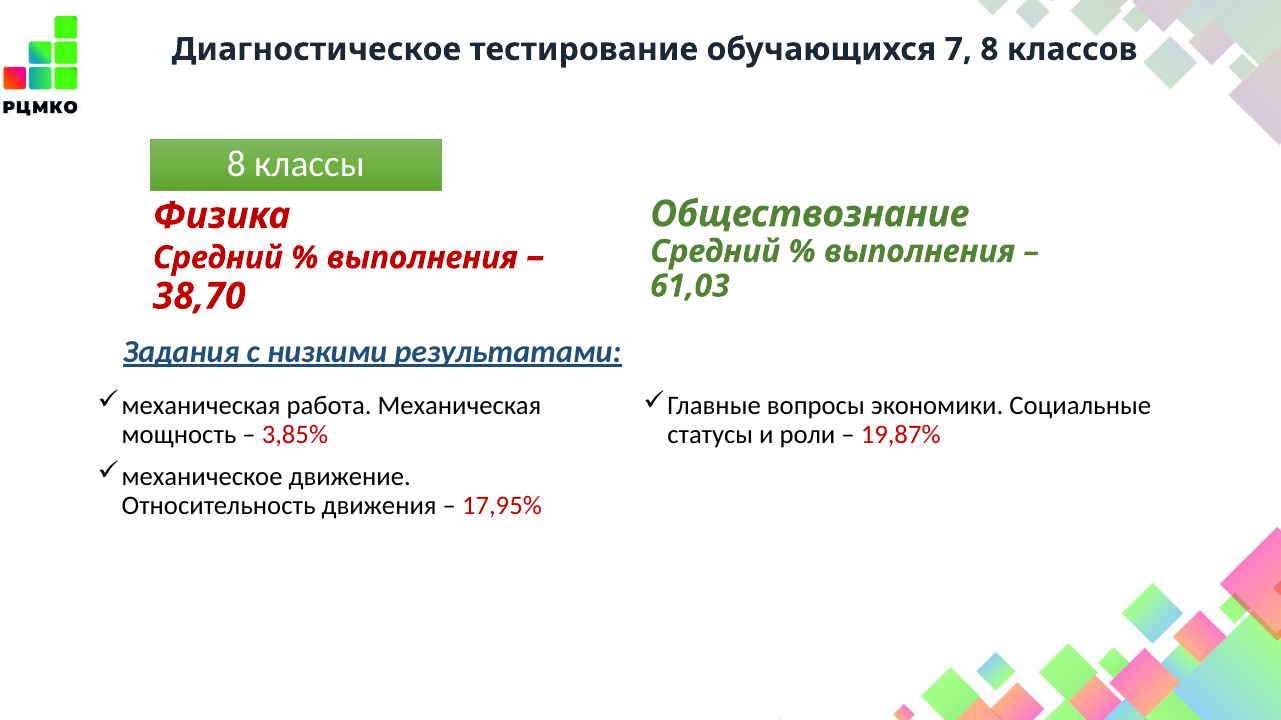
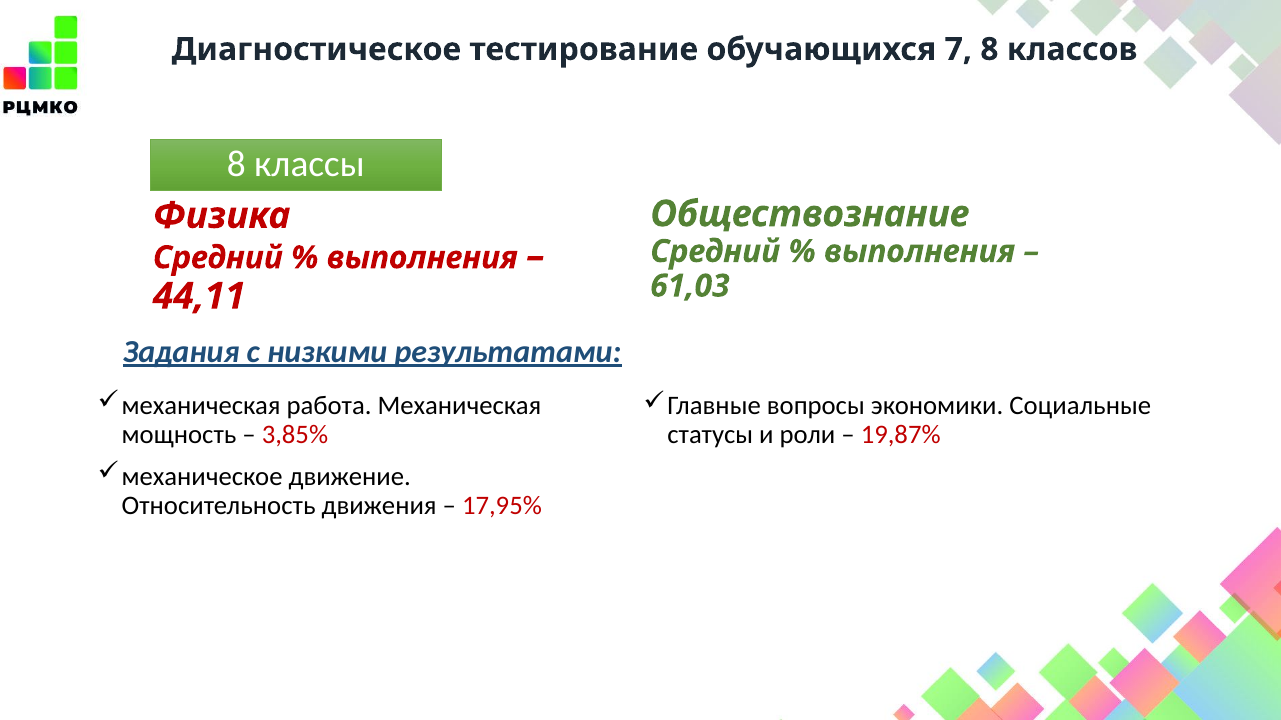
38,70: 38,70 -> 44,11 (199, 297)
